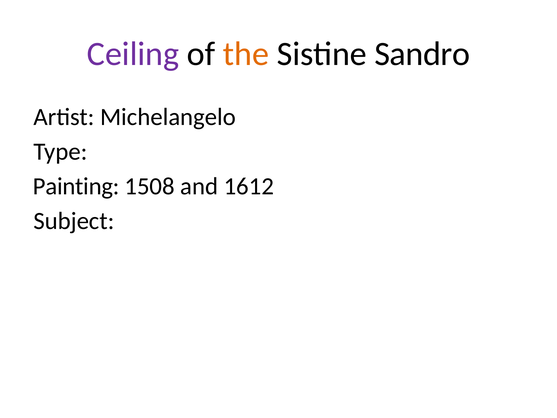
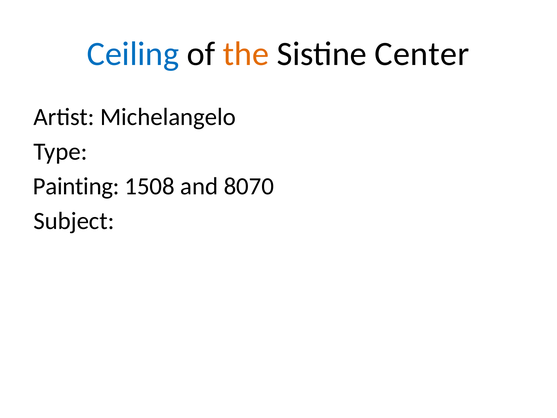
Ceiling colour: purple -> blue (133, 54)
Sandro: Sandro -> Center (422, 54)
1612: 1612 -> 8070 (249, 186)
